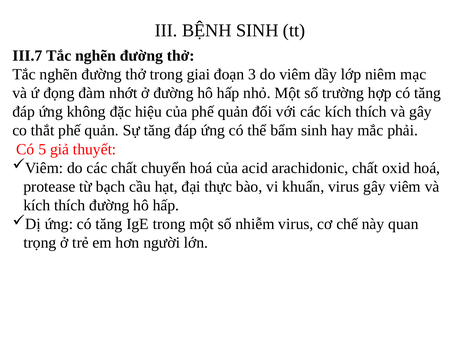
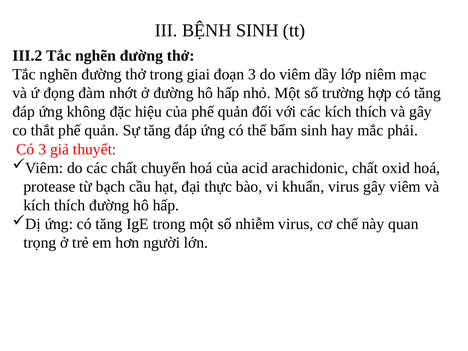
III.7: III.7 -> III.2 (27, 56)
Có 5: 5 -> 3 (42, 149)
